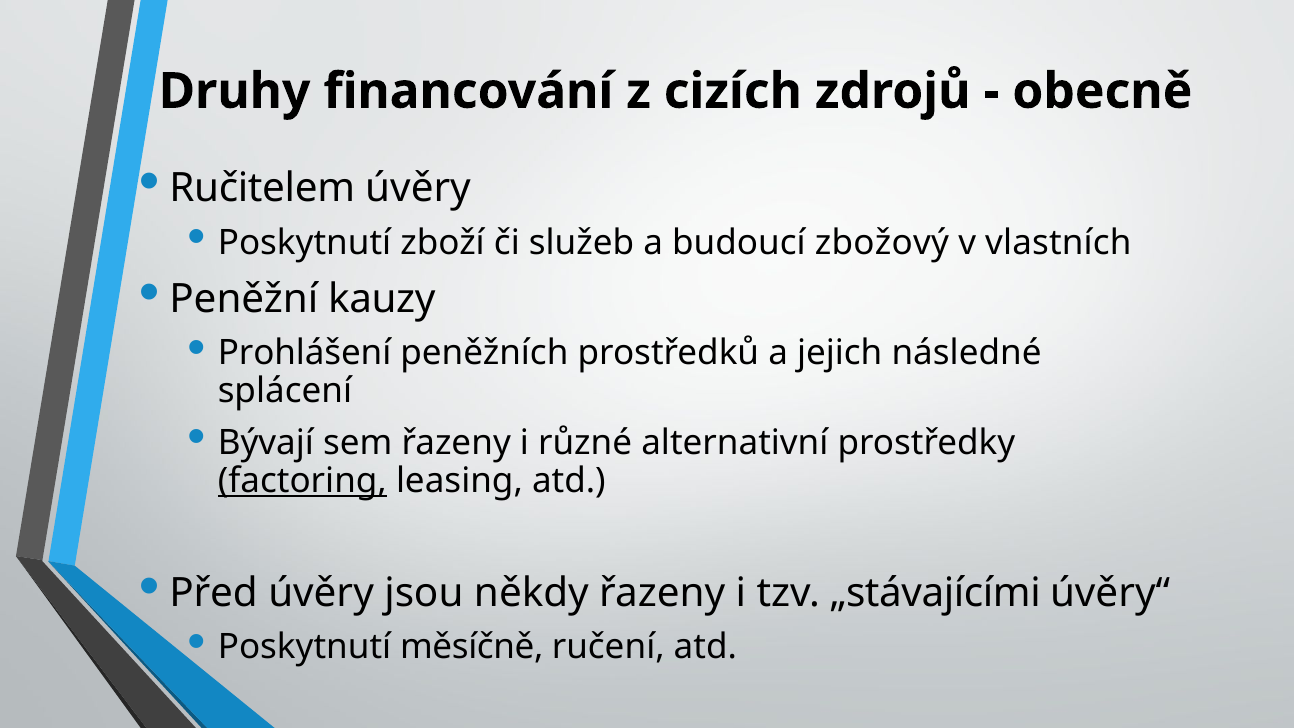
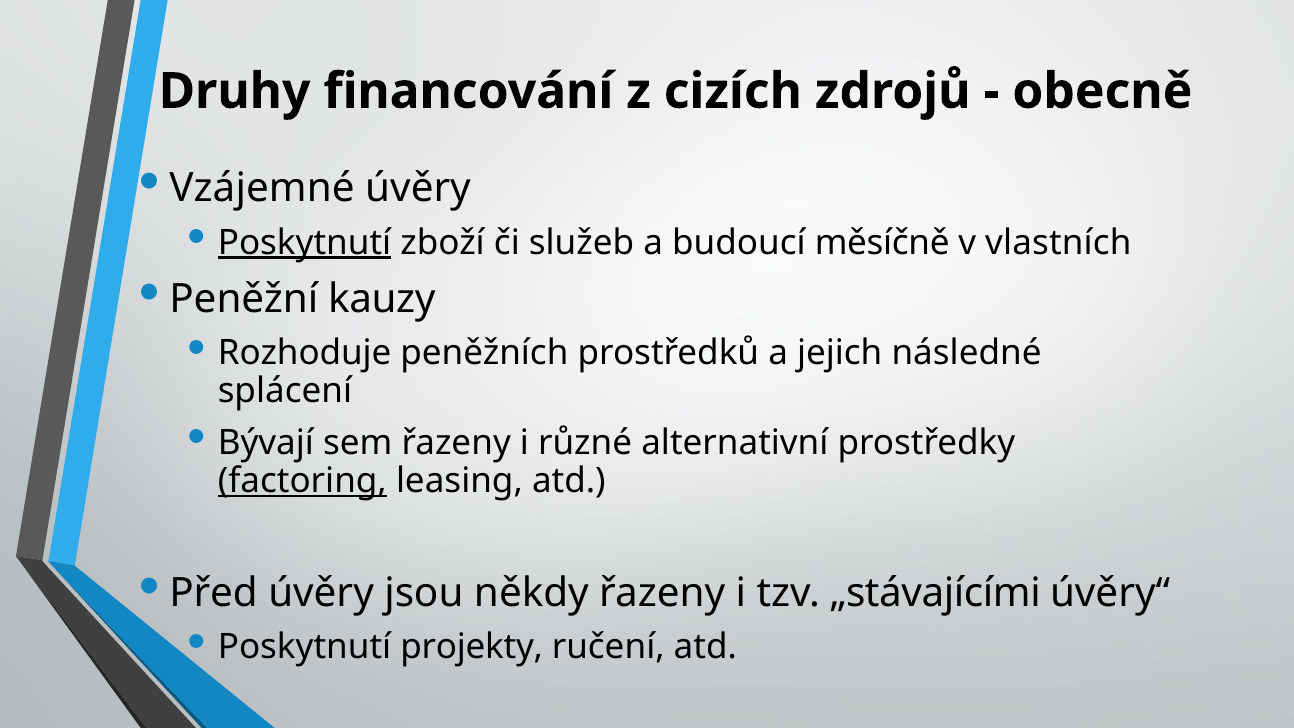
Ručitelem: Ručitelem -> Vzájemné (262, 188)
Poskytnutí underline: none -> present (305, 242)
zbožový: zbožový -> měsíčně (882, 242)
Prohlášení: Prohlášení -> Rozhoduje (305, 353)
měsíčně: měsíčně -> projekty (472, 647)
